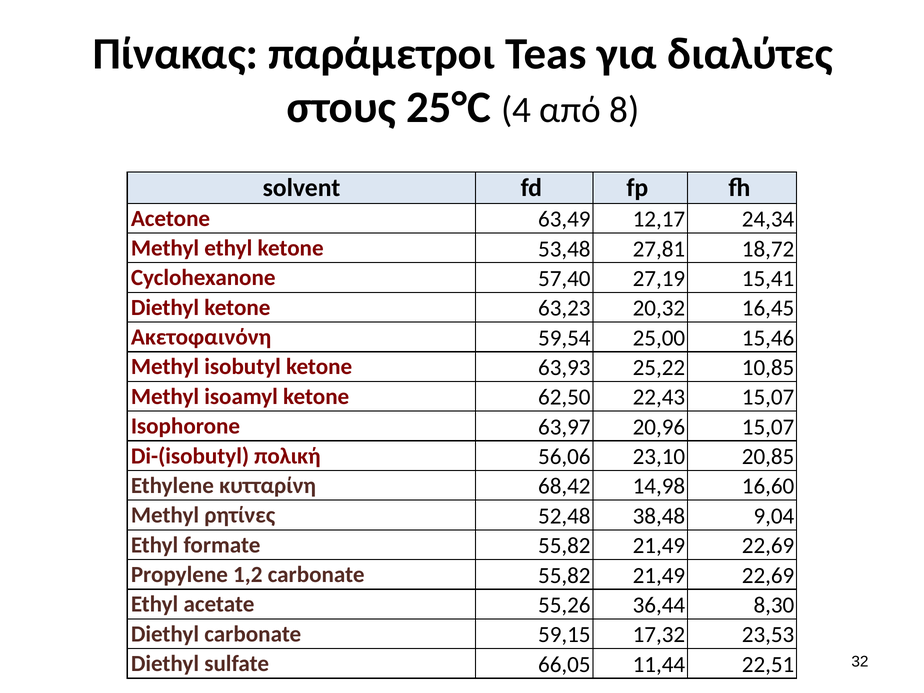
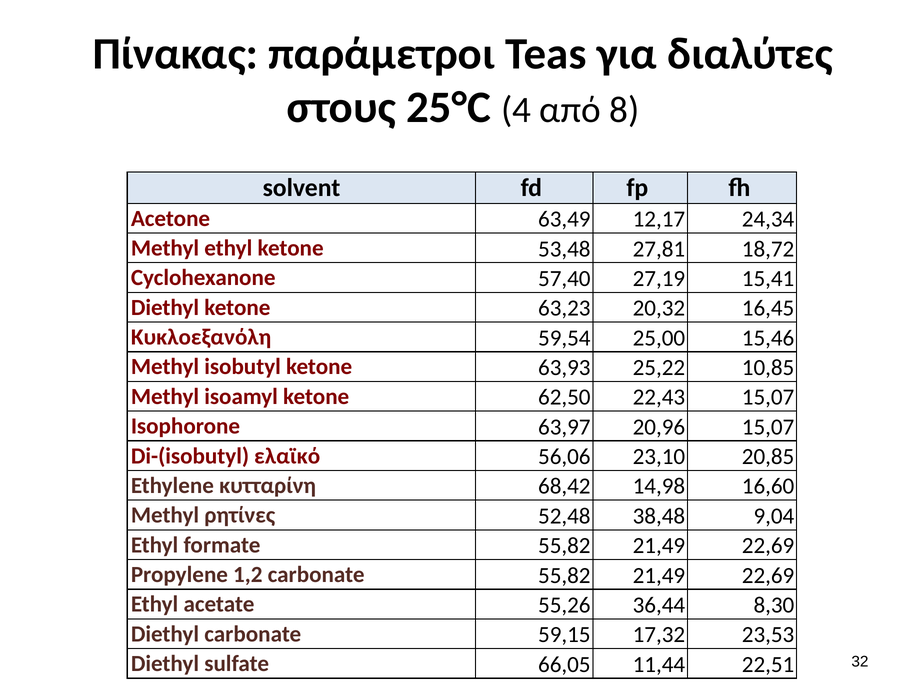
Ακετοφαινόνη: Ακετοφαινόνη -> Κυκλοεξανόλη (201, 337)
πολική: πολική -> ελαϊκό (287, 456)
